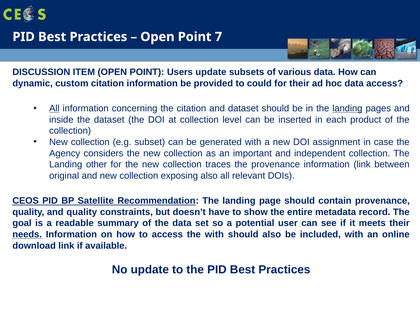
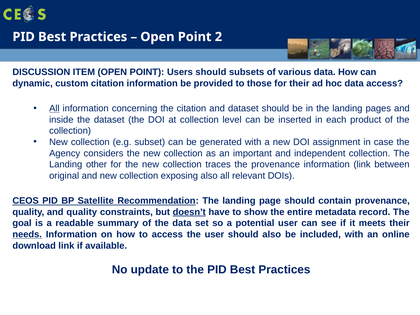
7: 7 -> 2 (218, 37)
Users update: update -> should (211, 72)
could: could -> those (259, 83)
landing underline: present -> none (347, 108)
doesn’t underline: none -> present (189, 212)
the with: with -> user (214, 234)
